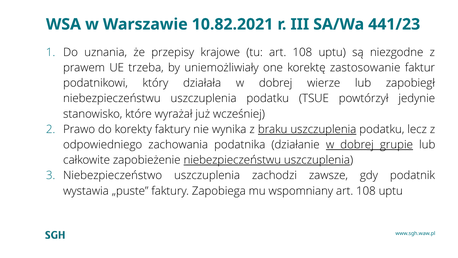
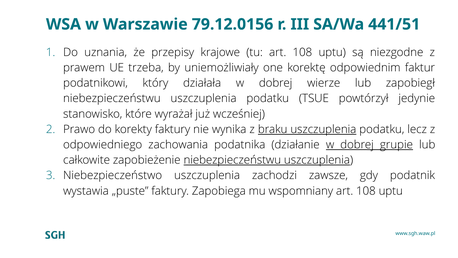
10.82.2021: 10.82.2021 -> 79.12.0156 (233, 24)
441/23: 441/23 -> 441/51 (394, 24)
zastosowanie: zastosowanie -> odpowiednim (365, 68)
